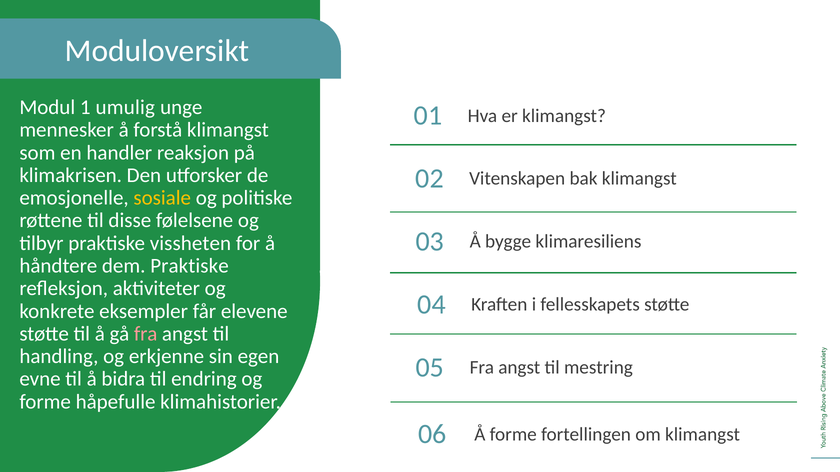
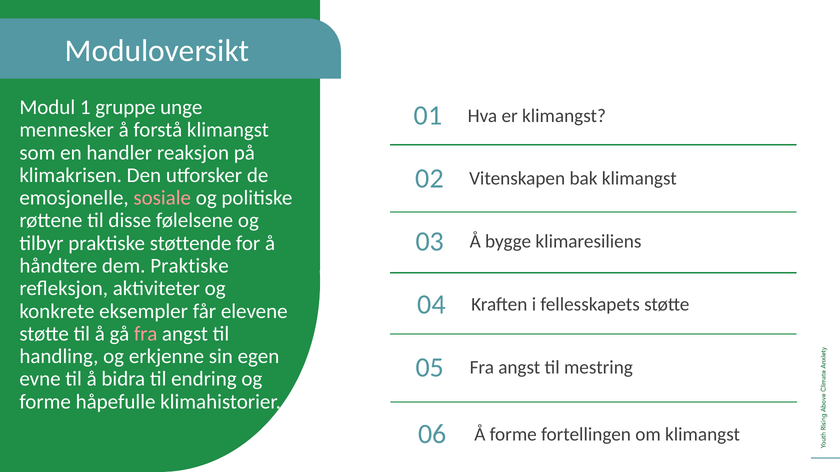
umulig: umulig -> gruppe (125, 107)
sosiale colour: yellow -> pink (162, 198)
vissheten: vissheten -> støttende (191, 243)
